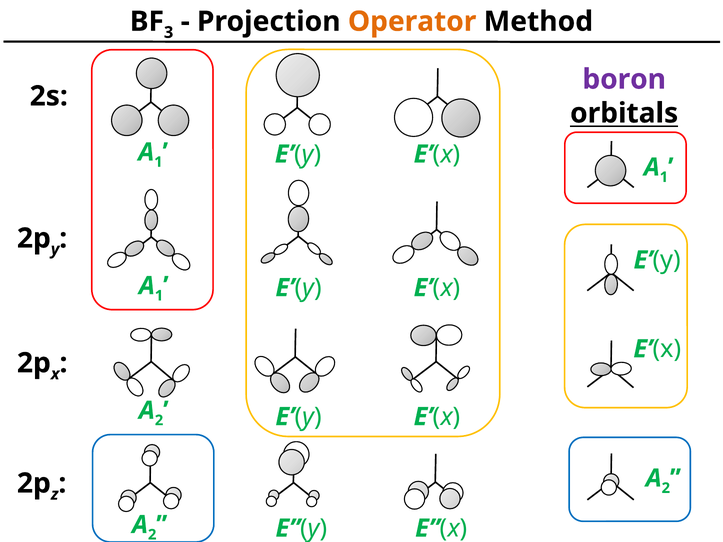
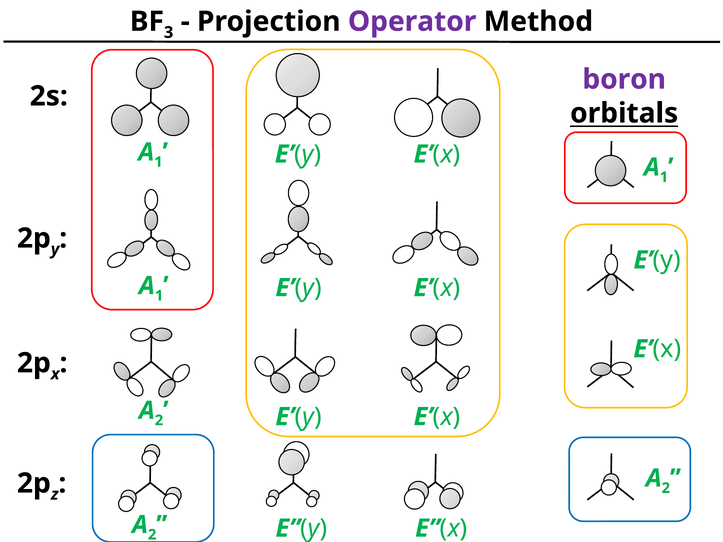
Operator colour: orange -> purple (412, 22)
